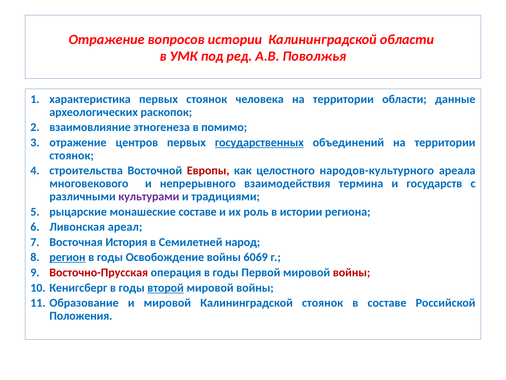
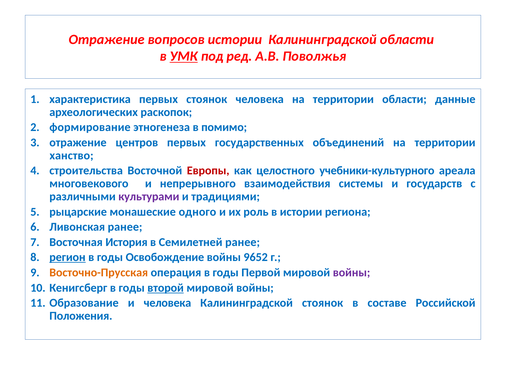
УМК underline: none -> present (184, 56)
взаимовлияние: взаимовлияние -> формирование (90, 127)
государственных underline: present -> none (259, 142)
стоянок: стоянок -> ханство (71, 155)
народов-культурного: народов-культурного -> учебники-культурного (377, 170)
термина: термина -> системы (361, 183)
монашеские составе: составе -> одного (197, 211)
Ливонская ареал: ареал -> ранее (125, 227)
Семилетней народ: народ -> ранее (243, 242)
6069: 6069 -> 9652 (256, 257)
Восточно-Прусская colour: red -> orange (99, 272)
войны colour: red -> purple (352, 272)
и мировой: мировой -> человека (167, 303)
